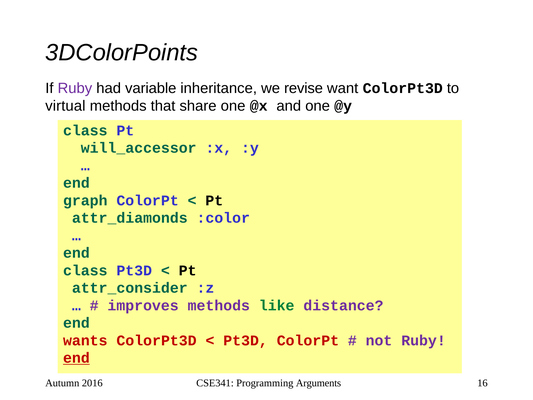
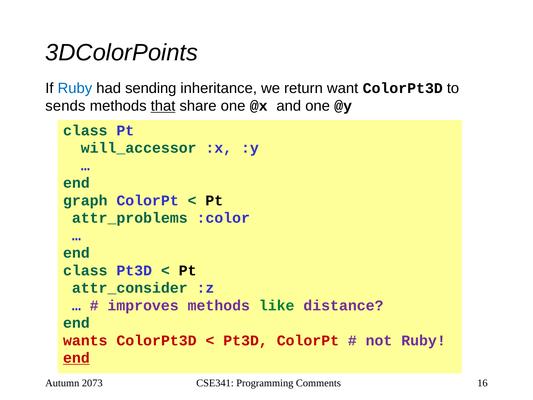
Ruby colour: purple -> blue (75, 88)
variable: variable -> sending (151, 88)
revise: revise -> return (303, 88)
virtual: virtual -> sends (65, 106)
that underline: none -> present (163, 106)
attr_diamonds: attr_diamonds -> attr_problems (130, 218)
2016: 2016 -> 2073 (92, 383)
Arguments: Arguments -> Comments (318, 383)
